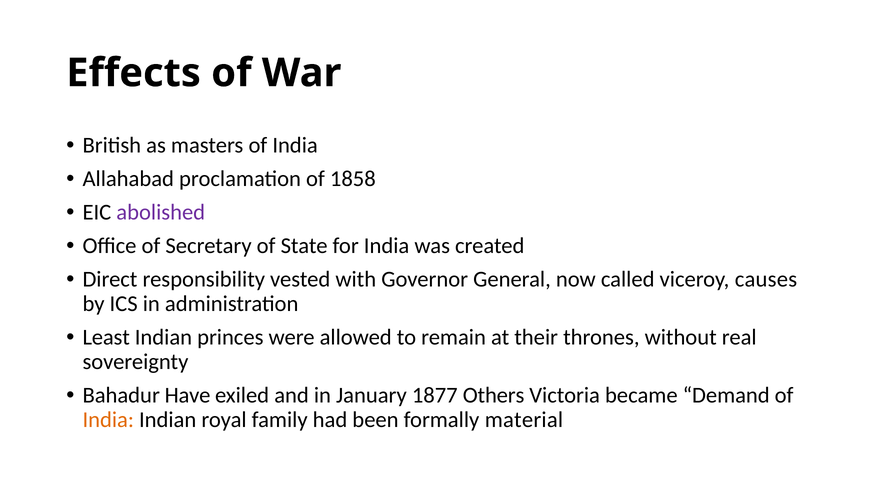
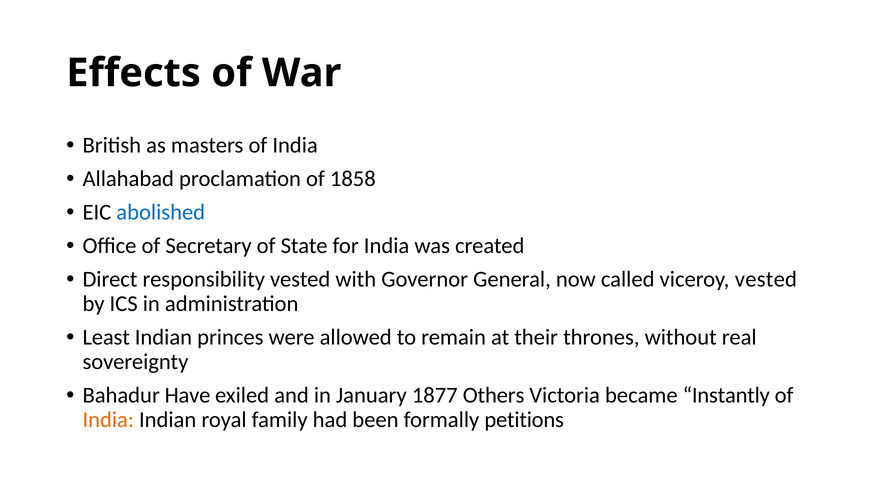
abolished colour: purple -> blue (161, 212)
viceroy causes: causes -> vested (766, 279)
Demand: Demand -> Instantly (726, 395)
material: material -> petitions (524, 420)
